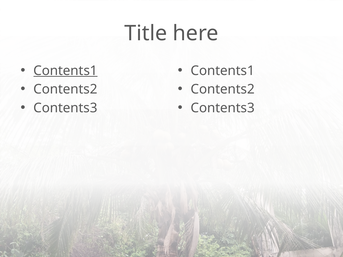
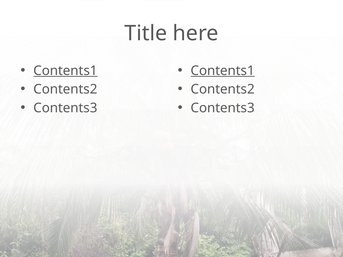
Contents1 underline: none -> present (223, 71)
